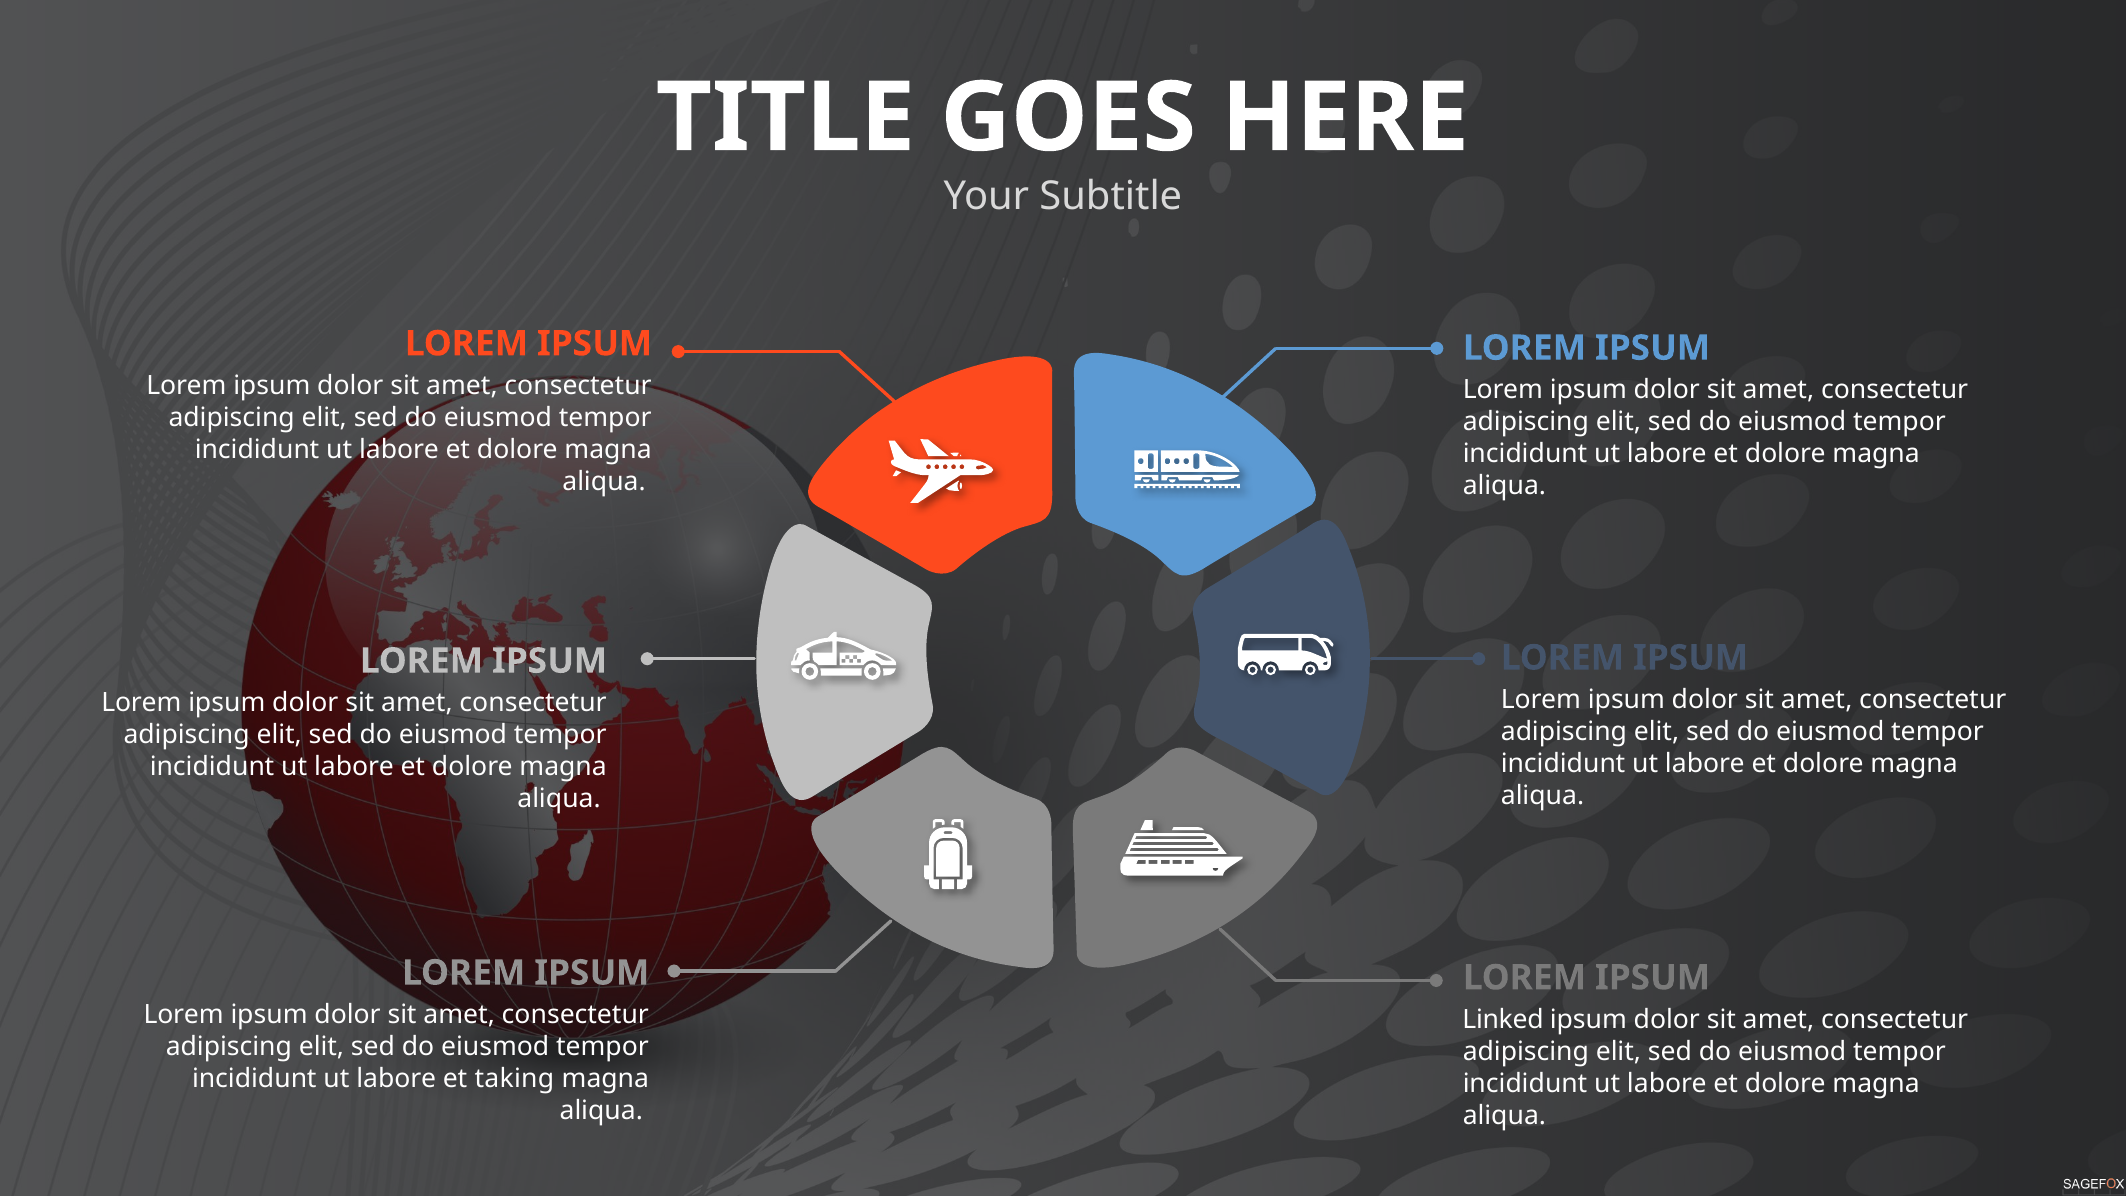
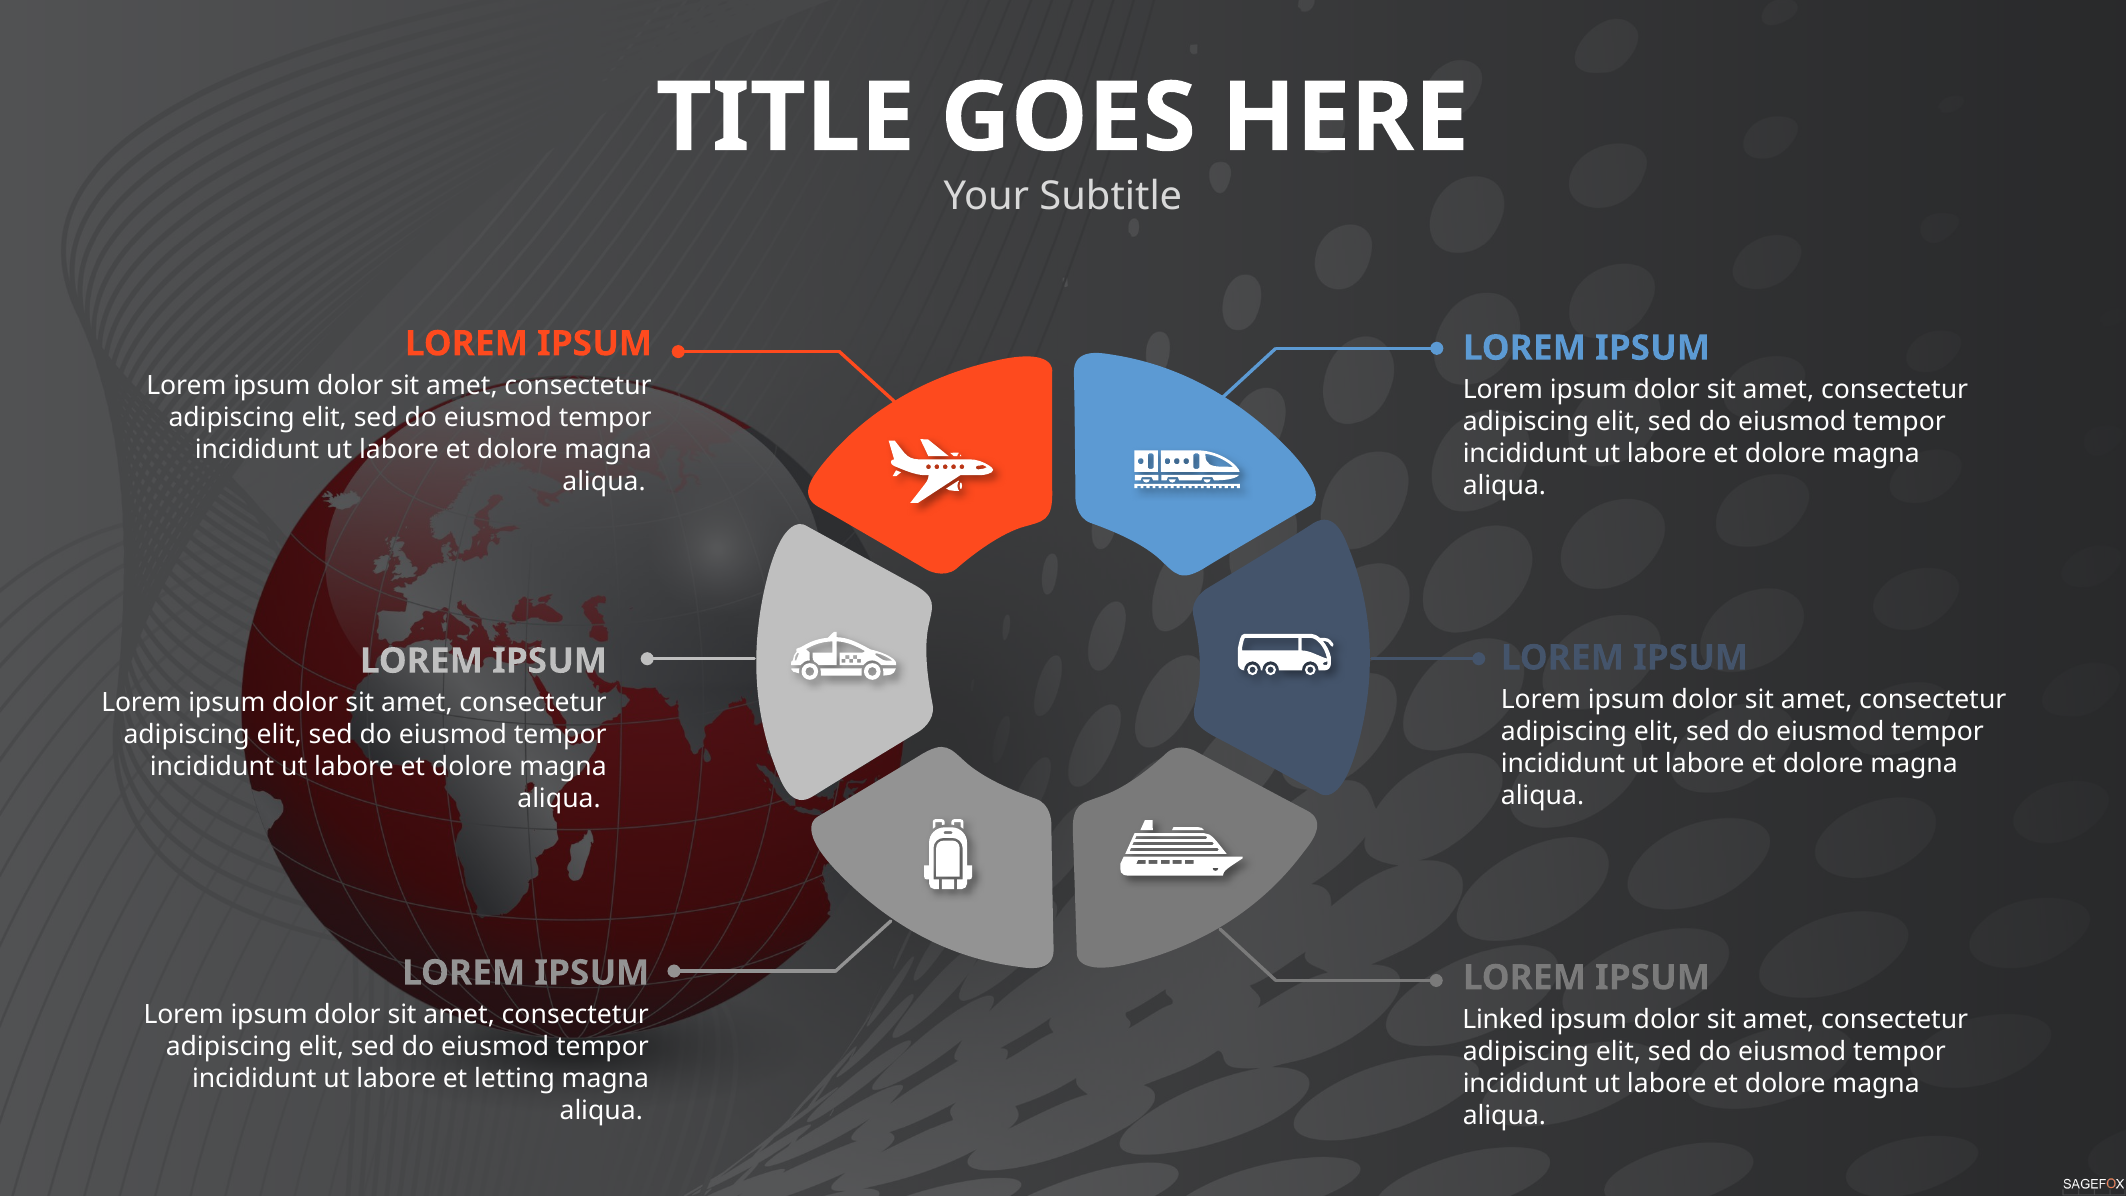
taking: taking -> letting (514, 1078)
